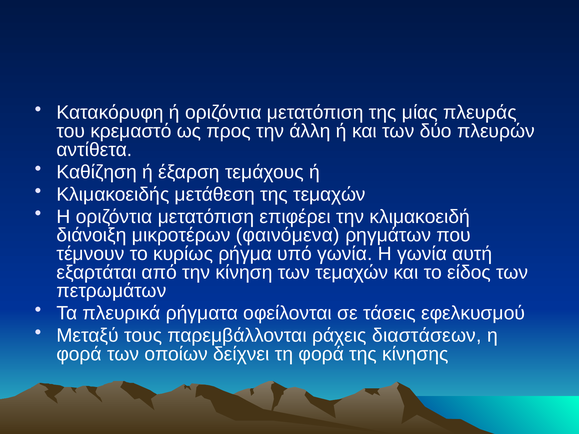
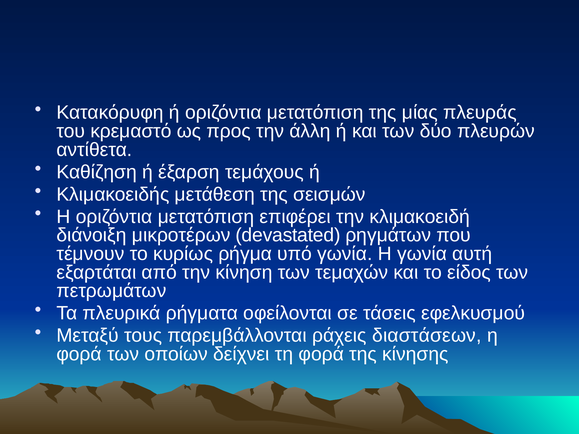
της τεμαχών: τεμαχών -> σεισμών (329, 195)
φαινόμενα: φαινόμενα -> devastated (288, 235)
